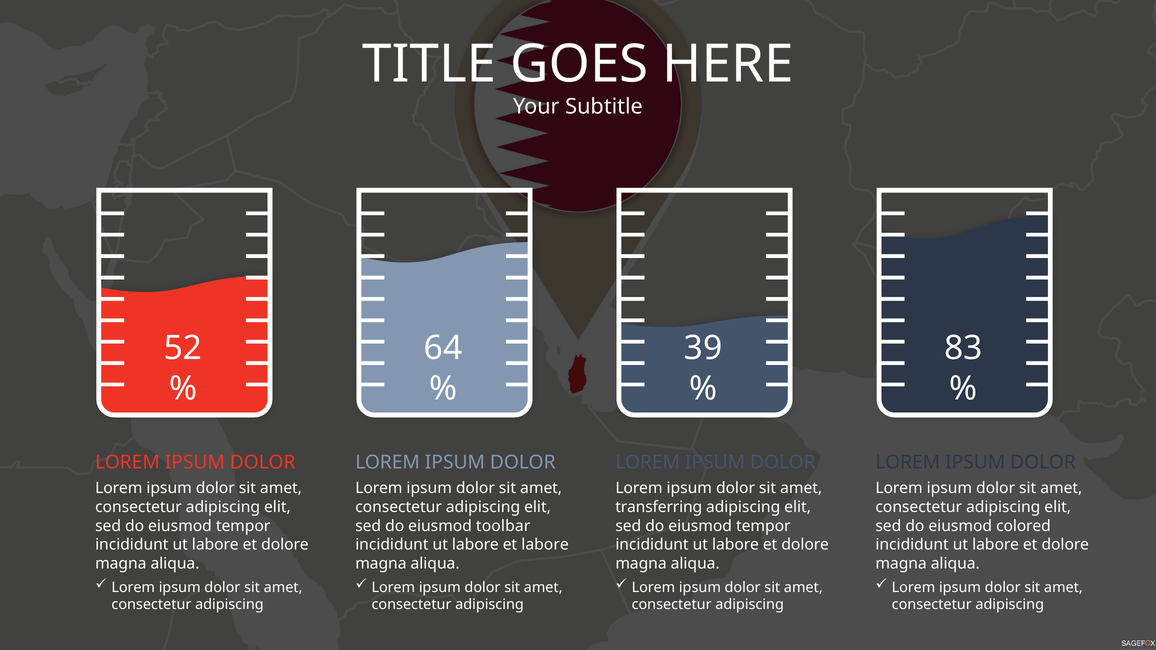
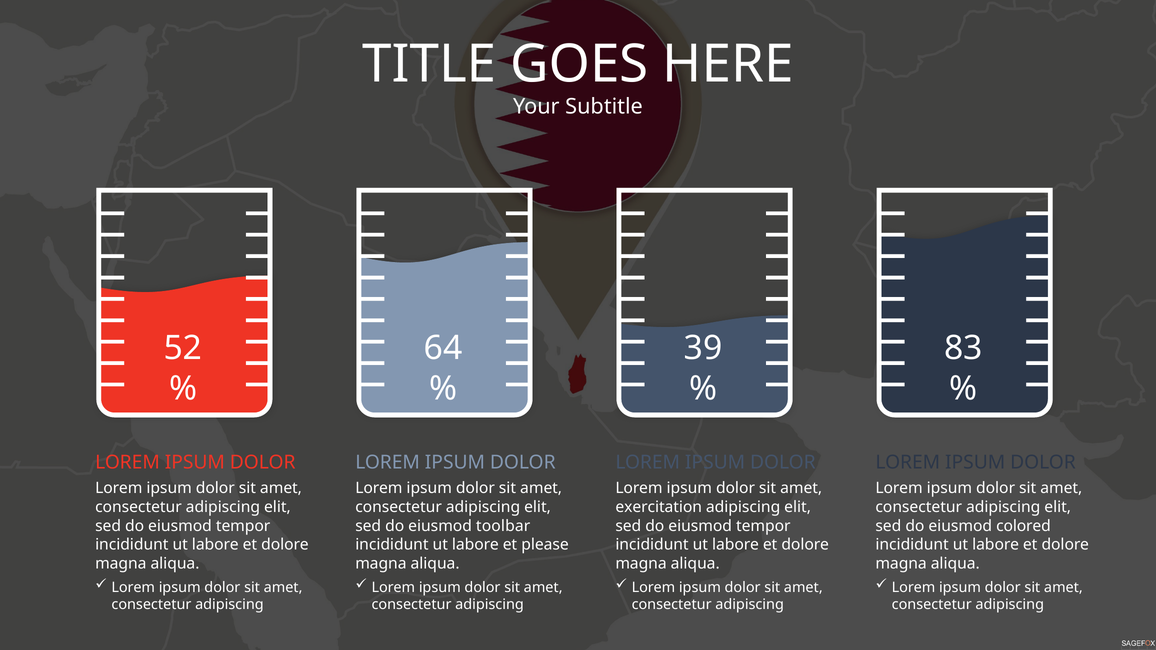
transferring: transferring -> exercitation (659, 507)
et labore: labore -> please (545, 545)
